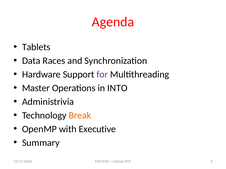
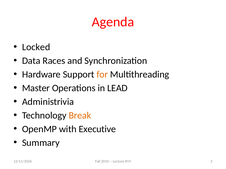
Tablets: Tablets -> Locked (36, 47)
for colour: purple -> orange (102, 75)
INTO: INTO -> LEAD (117, 88)
